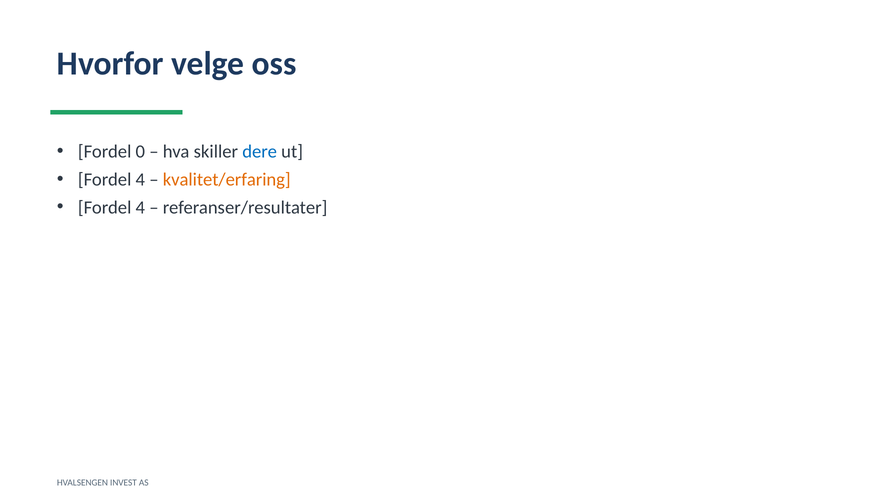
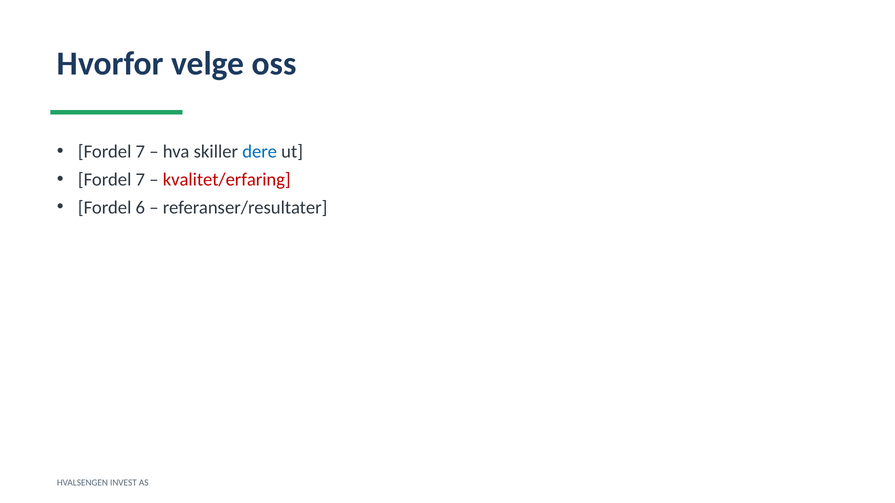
0: 0 -> 7 (140, 152)
4: 4 -> 7 (140, 180)
kvalitet/erfaring colour: orange -> red (227, 180)
4: 4 -> 6 (140, 208)
